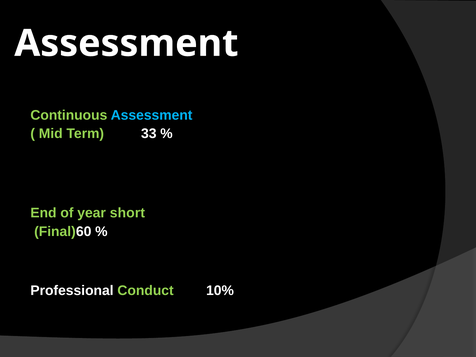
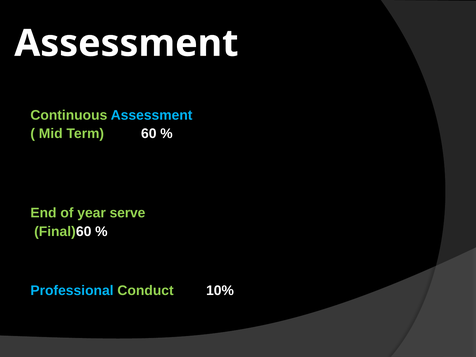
33: 33 -> 60 (149, 134)
short: short -> serve (128, 213)
Professional colour: white -> light blue (72, 291)
